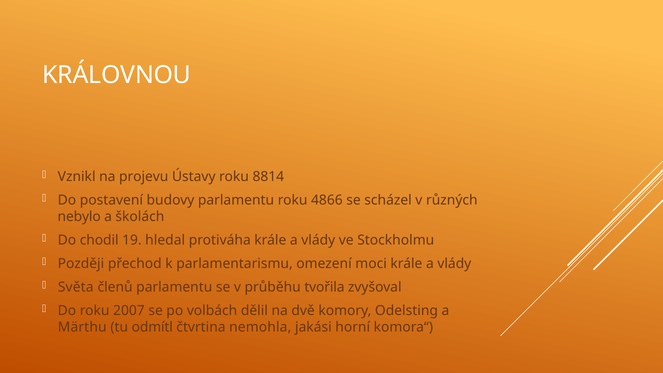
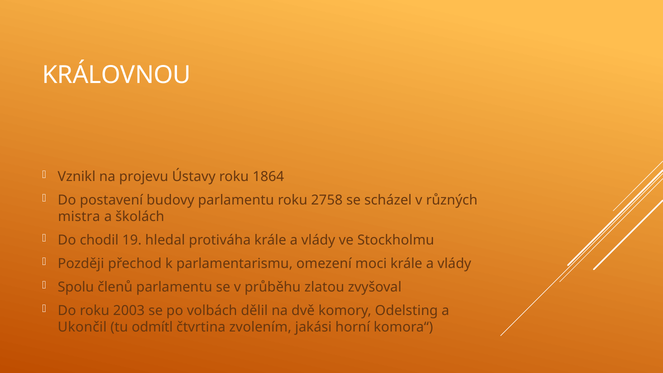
8814: 8814 -> 1864 (268, 177)
4866: 4866 -> 2758 (327, 200)
nebylo: nebylo -> mistra (79, 217)
Světa: Světa -> Spolu (76, 287)
tvořila: tvořila -> zlatou (324, 287)
2007: 2007 -> 2003 (129, 311)
Märthu: Märthu -> Ukončil (82, 327)
nemohla: nemohla -> zvolením (260, 327)
